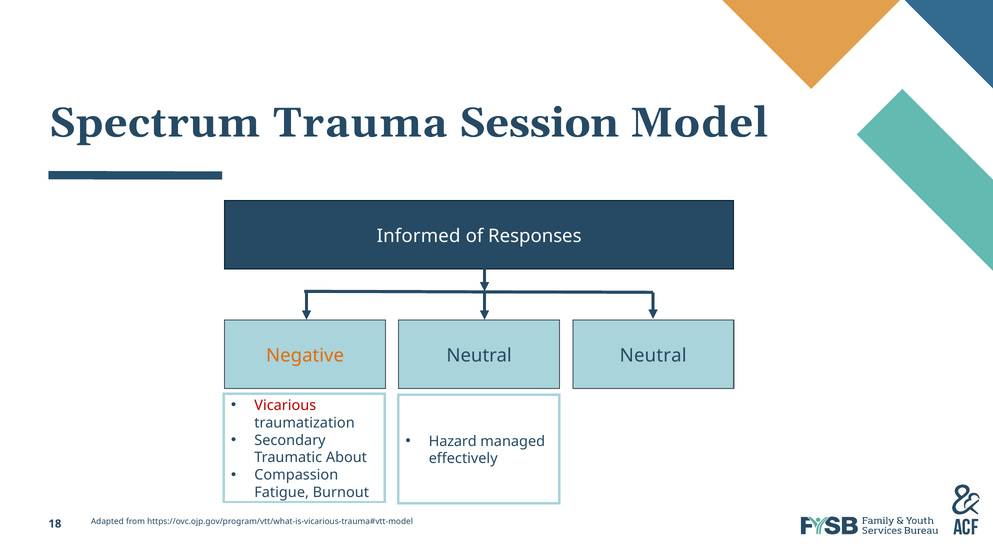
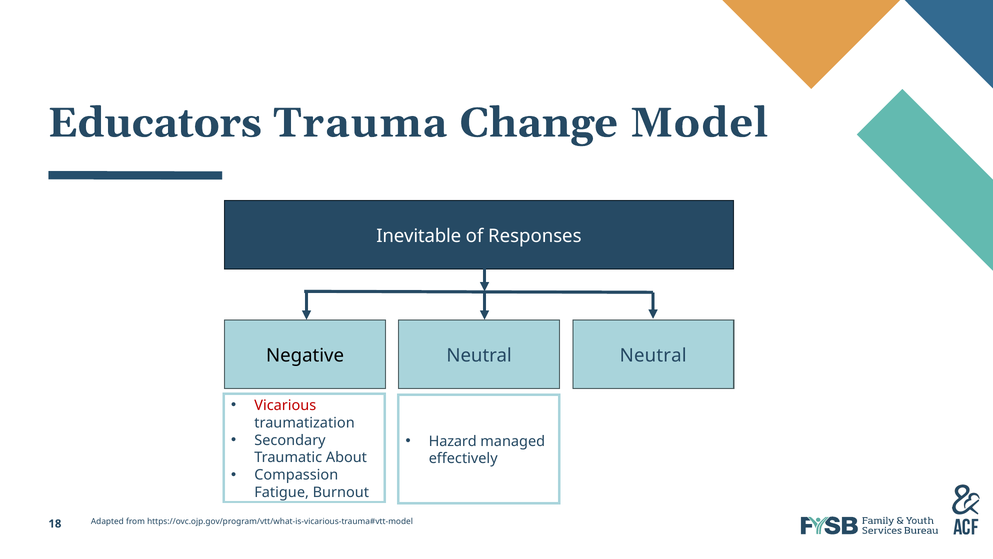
Spectrum: Spectrum -> Educators (155, 123)
Session: Session -> Change (539, 123)
Informed: Informed -> Inevitable (419, 236)
Negative colour: orange -> black (305, 355)
